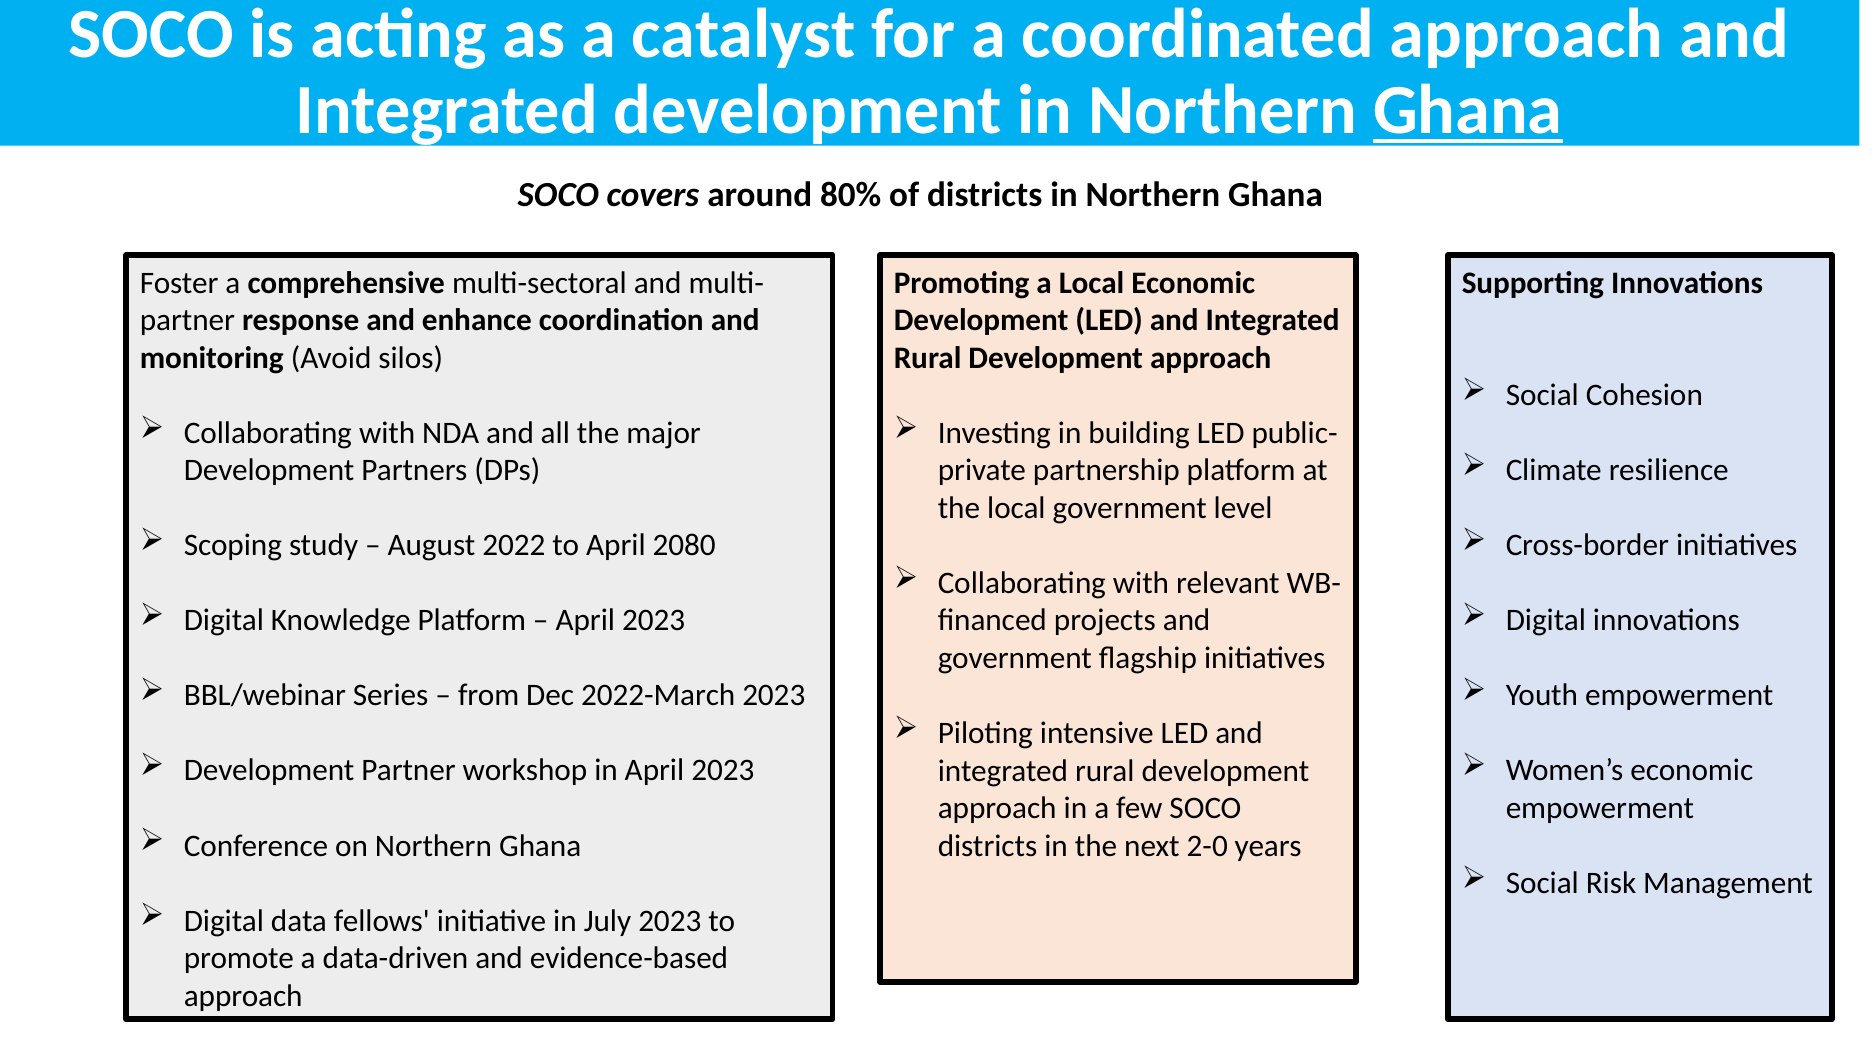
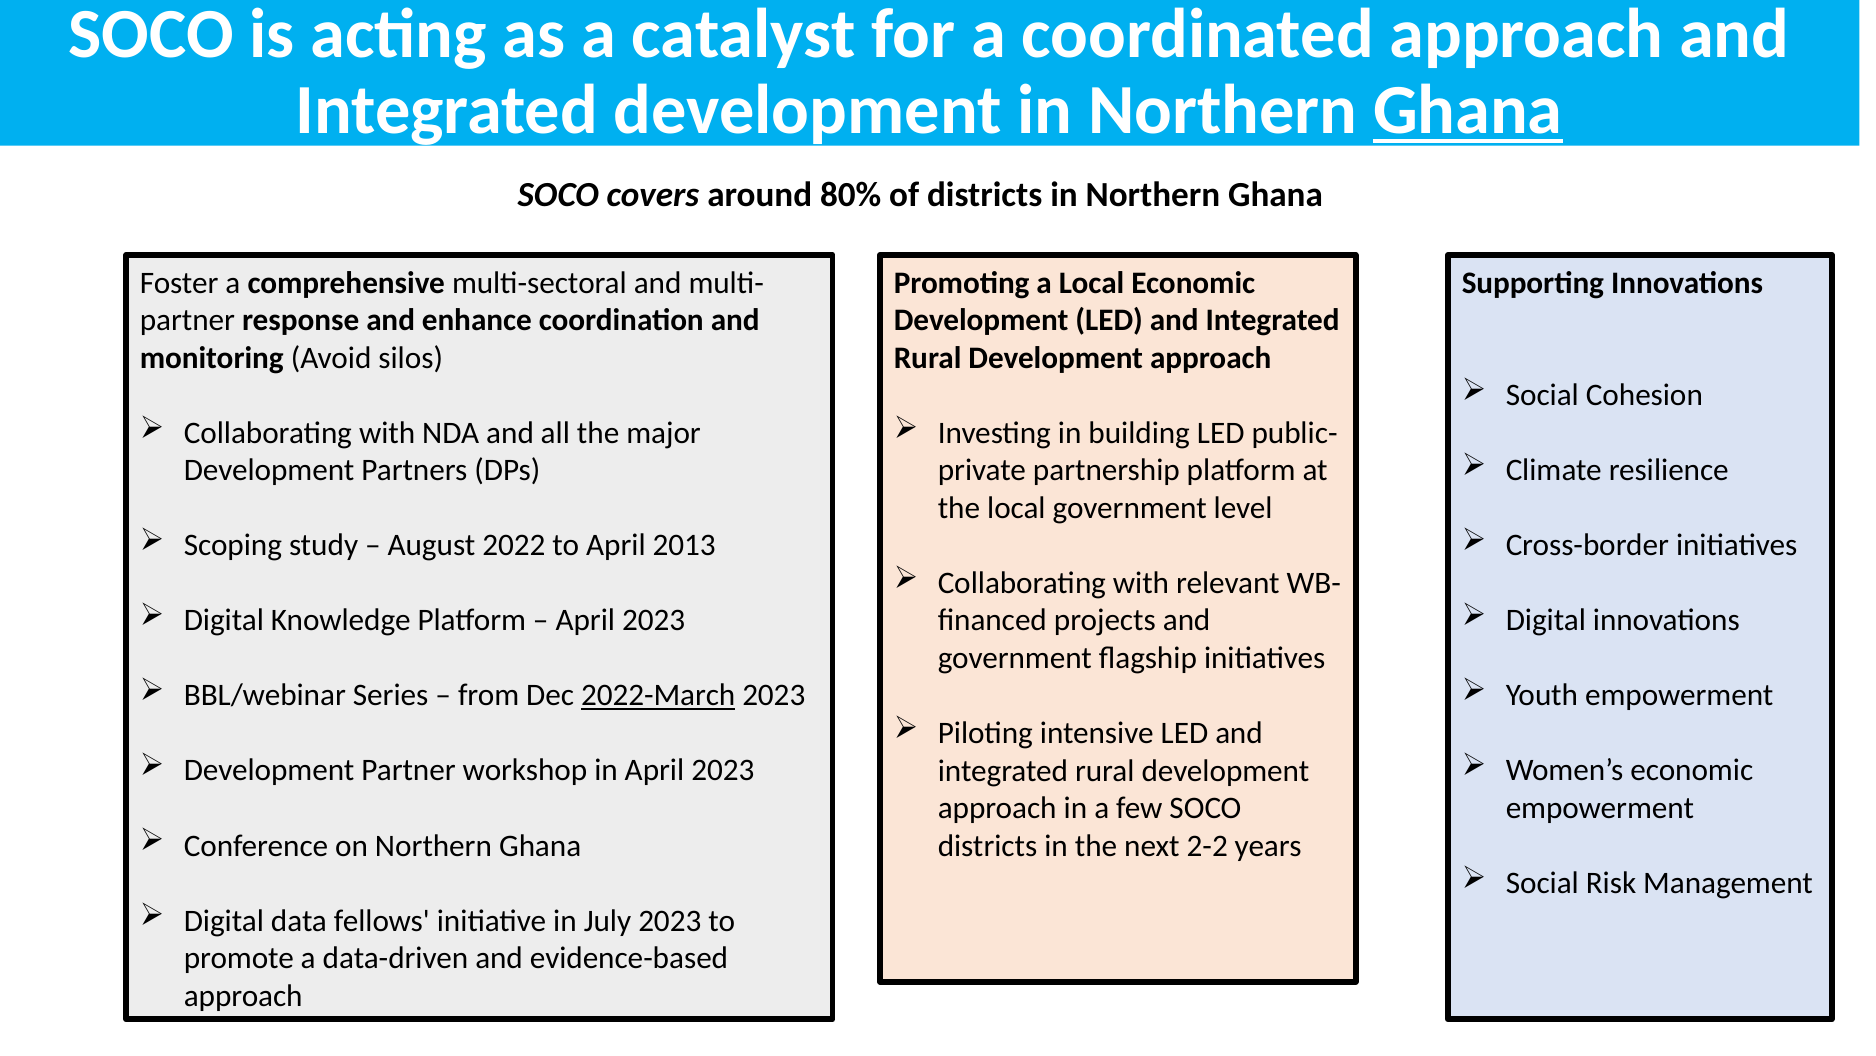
2080: 2080 -> 2013 (684, 545)
2022-March underline: none -> present (658, 695)
2-0: 2-0 -> 2-2 (1207, 845)
